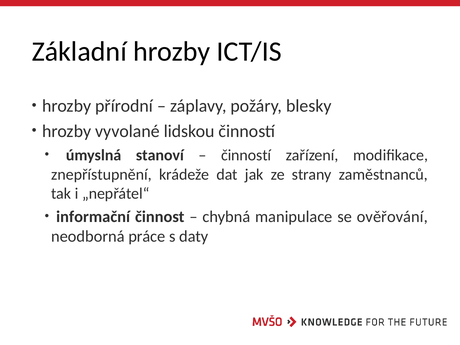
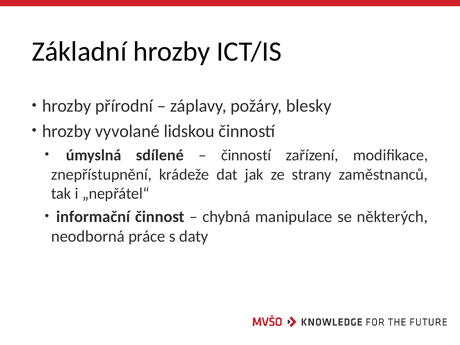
stanoví: stanoví -> sdílené (160, 155)
ověřování: ověřování -> některých (392, 217)
